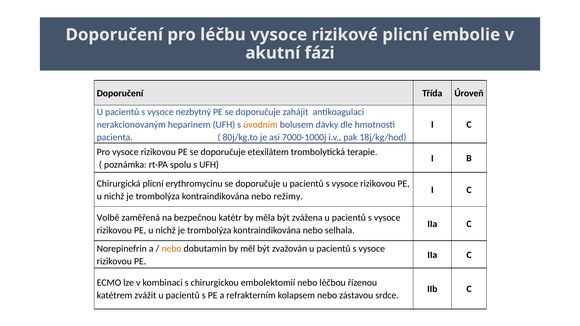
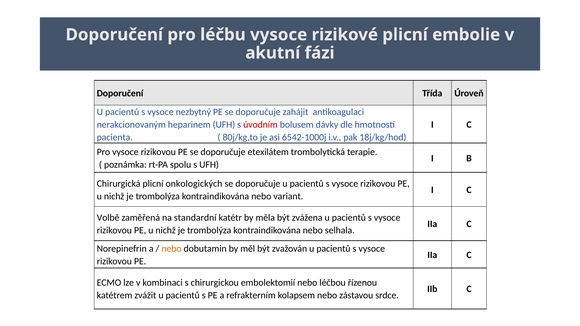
úvodním colour: orange -> red (260, 125)
7000-1000j: 7000-1000j -> 6542-1000j (304, 137)
erythromycinu: erythromycinu -> onkologických (194, 184)
režimy: režimy -> variant (288, 196)
bezpečnou: bezpečnou -> standardní (195, 218)
